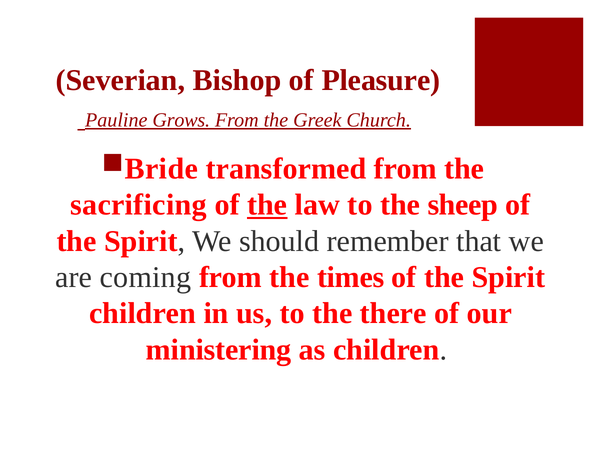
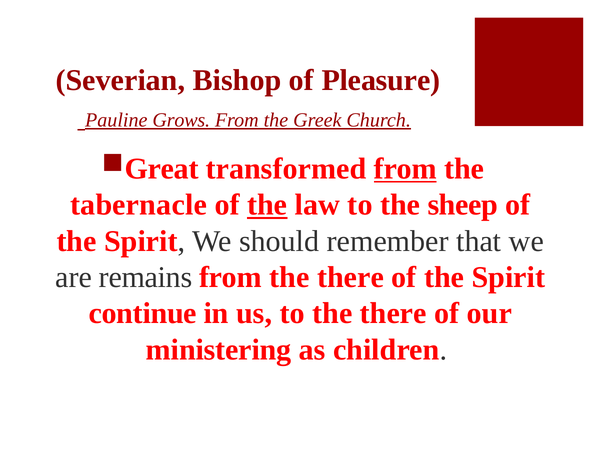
Bride: Bride -> Great (162, 169)
from underline: none -> present (405, 169)
sacrificing: sacrificing -> tabernacle (139, 205)
coming: coming -> remains (146, 277)
from the times: times -> there (350, 277)
children: children -> continue (143, 313)
